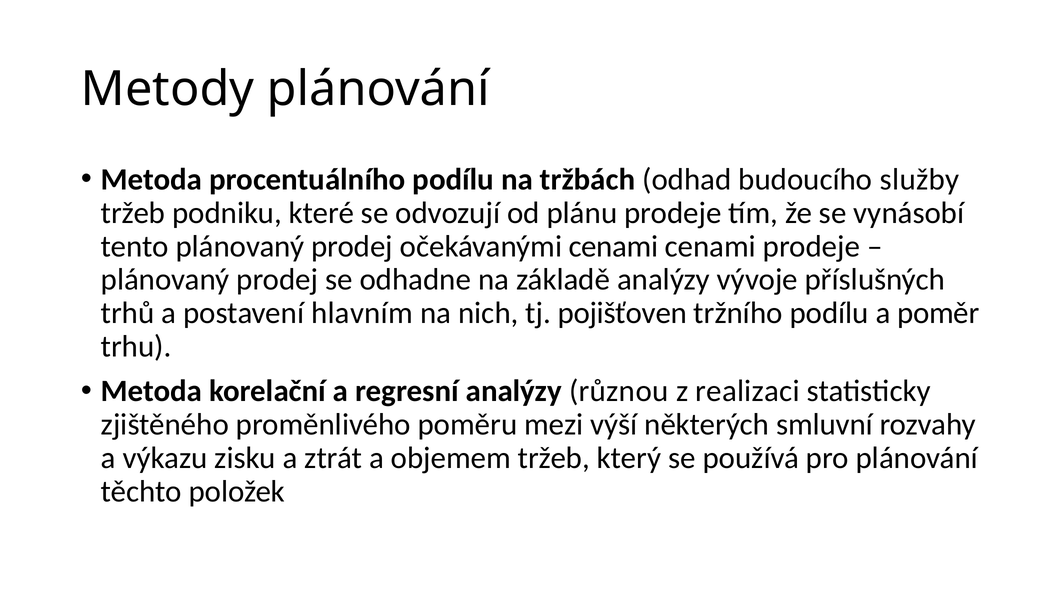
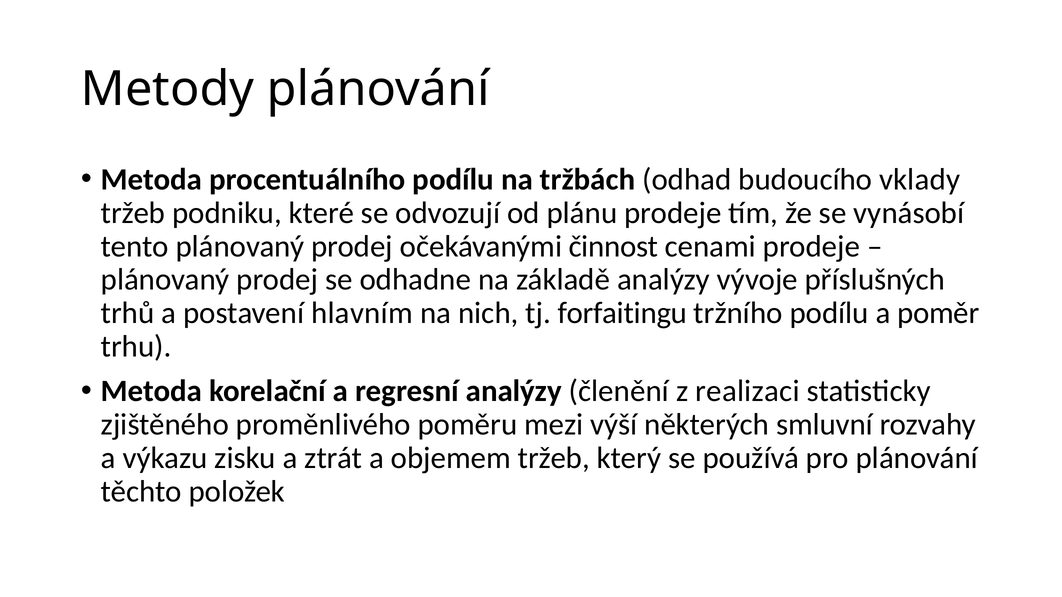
služby: služby -> vklady (920, 180)
očekávanými cenami: cenami -> činnost (614, 246)
pojišťoven: pojišťoven -> forfaitingu (622, 313)
různou: různou -> členění (619, 391)
